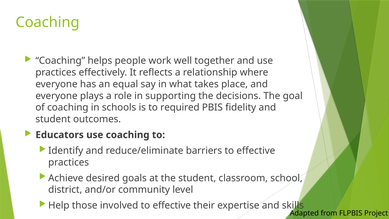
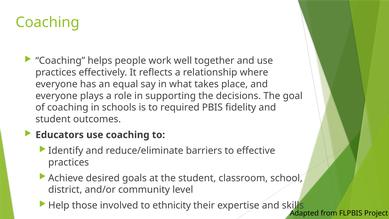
involved to effective: effective -> ethnicity (172, 205)
